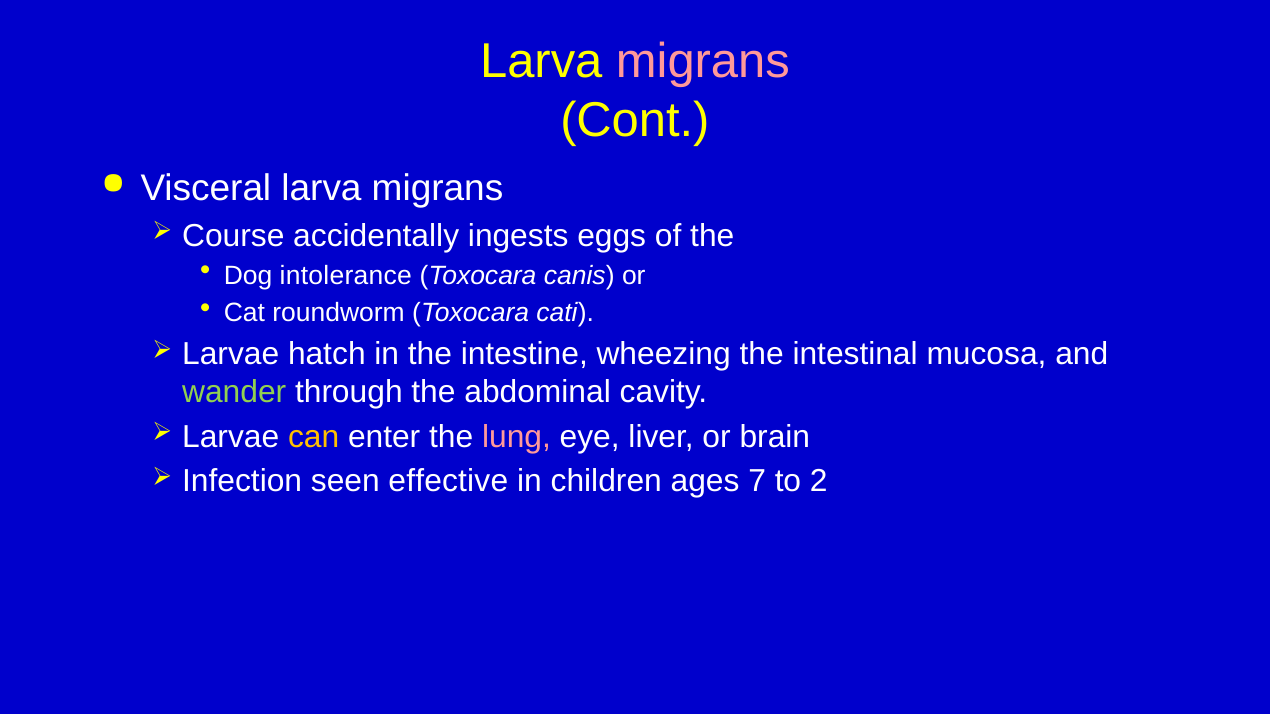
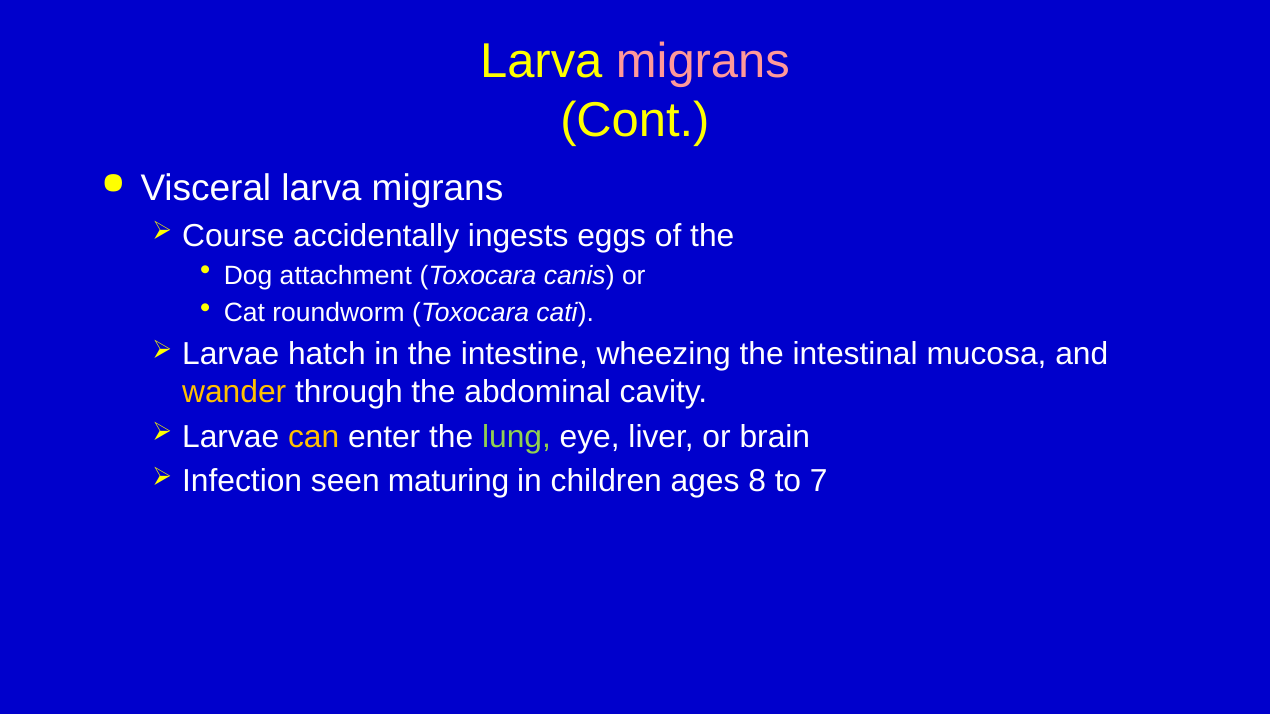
intolerance: intolerance -> attachment (346, 276)
wander colour: light green -> yellow (234, 393)
lung colour: pink -> light green (516, 437)
effective: effective -> maturing (449, 481)
7: 7 -> 8 (757, 481)
2: 2 -> 7 (819, 481)
